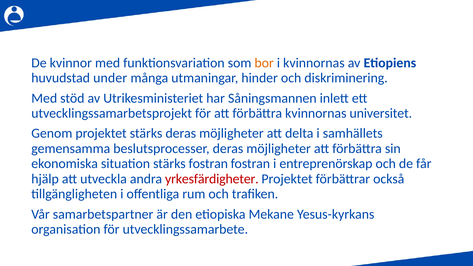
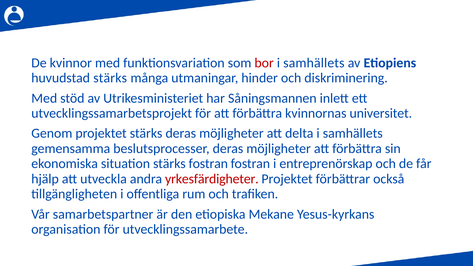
bor colour: orange -> red (264, 63)
kvinnornas: kvinnornas -> samhällets (314, 63)
huvudstad under: under -> stärks (110, 78)
